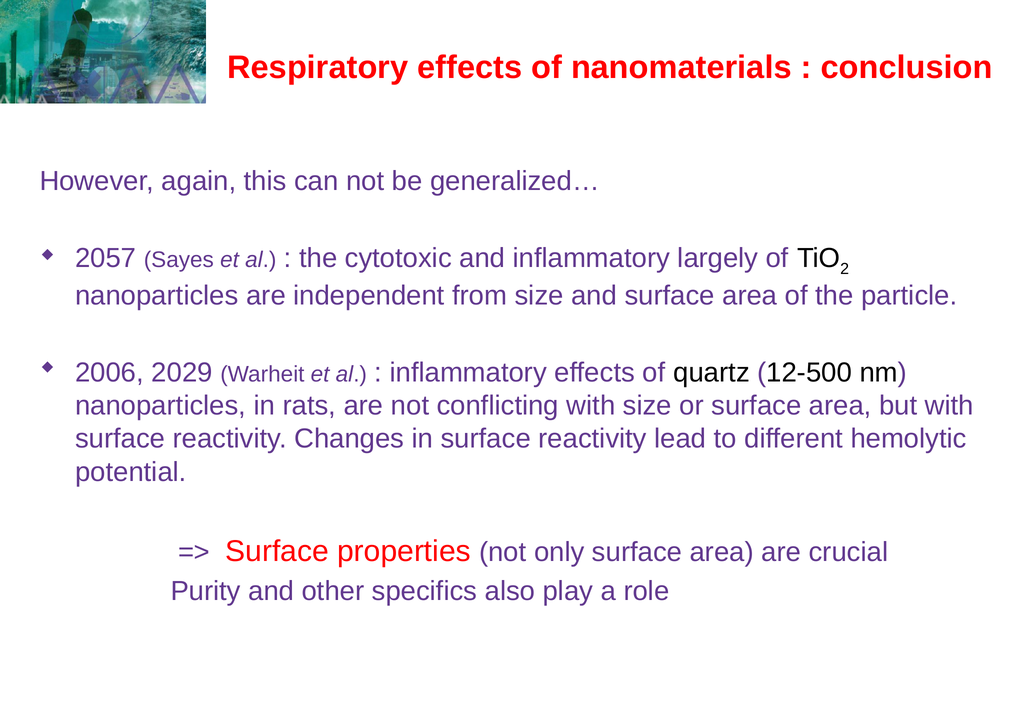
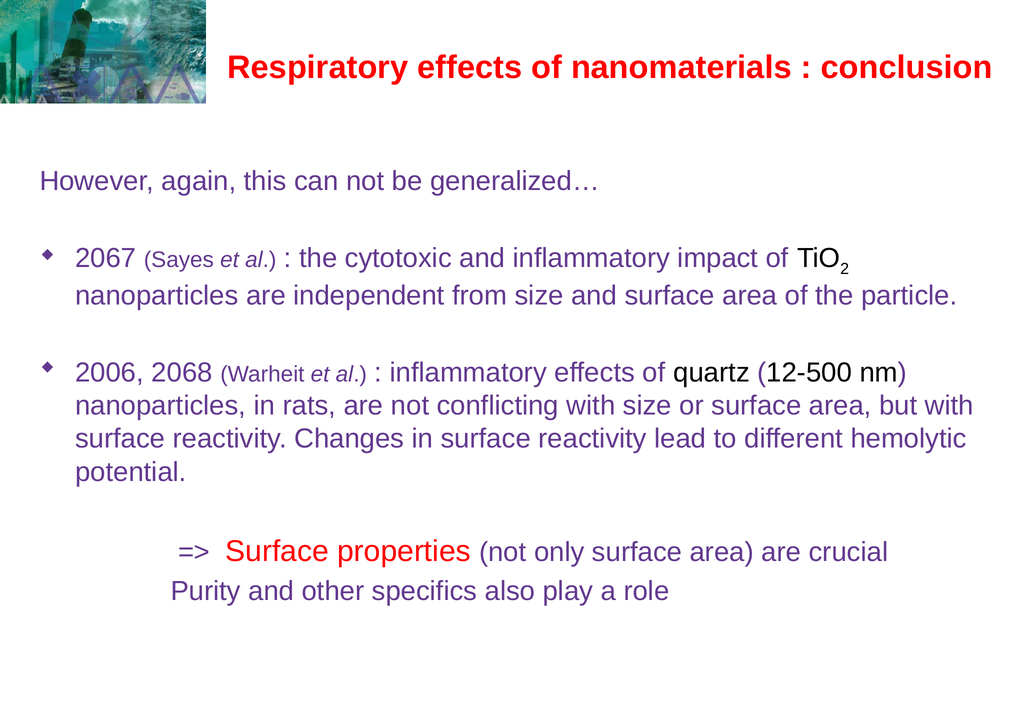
2057: 2057 -> 2067 (106, 258)
largely: largely -> impact (718, 258)
2029: 2029 -> 2068 (182, 373)
